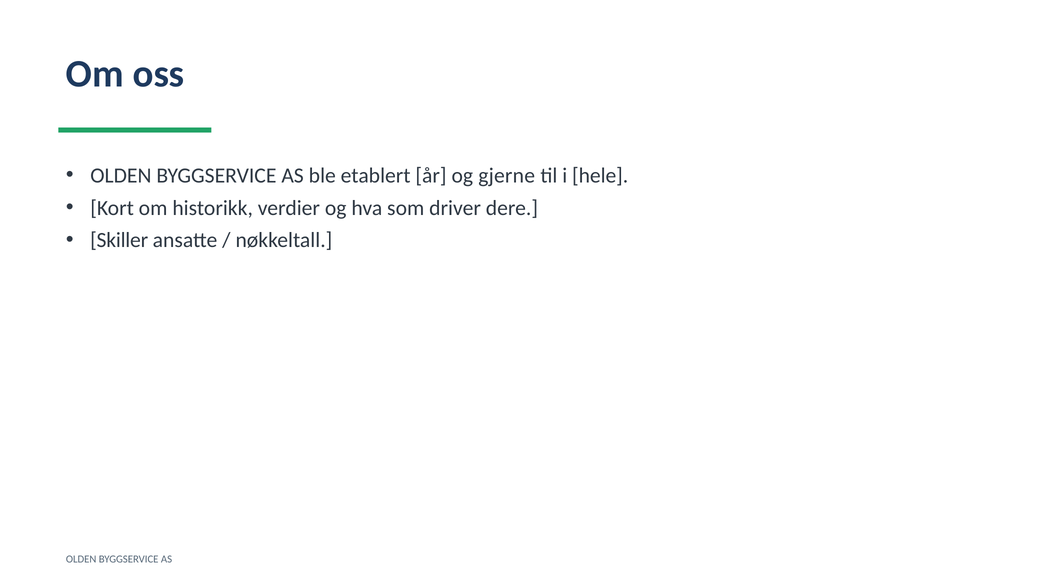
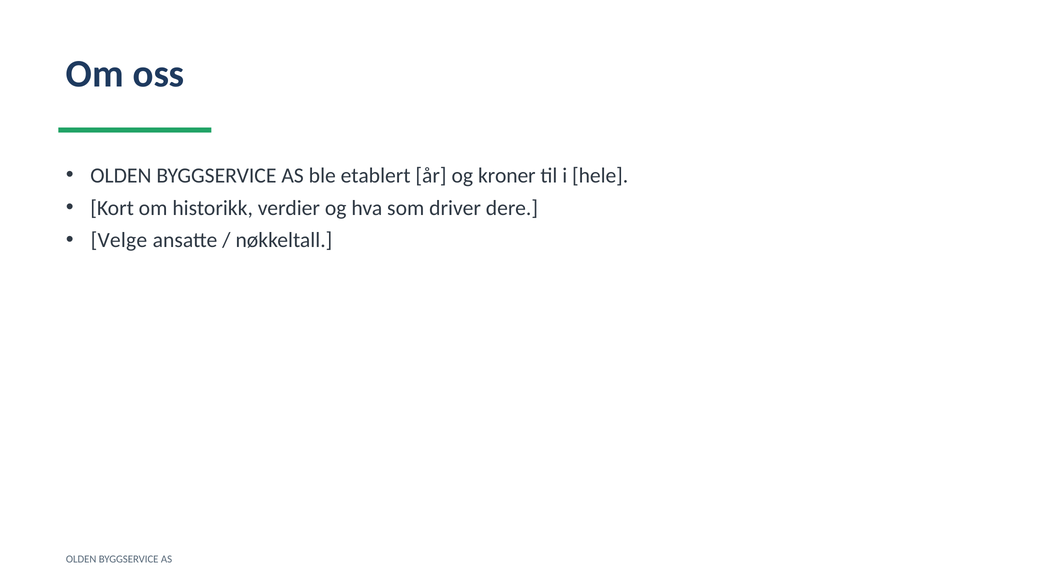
gjerne: gjerne -> kroner (507, 176)
Skiller: Skiller -> Velge (119, 240)
